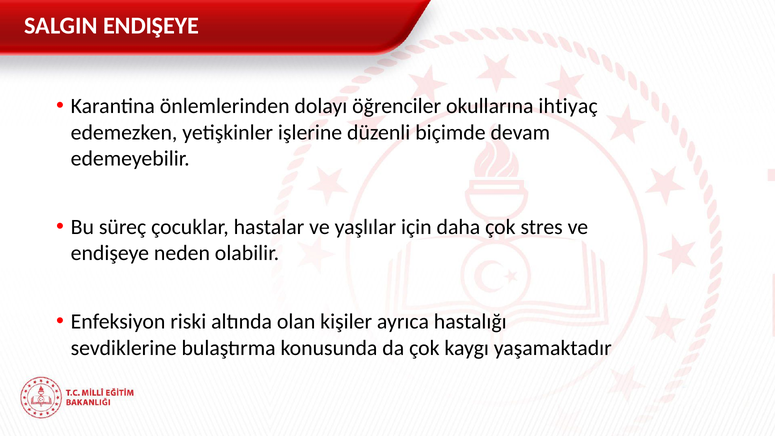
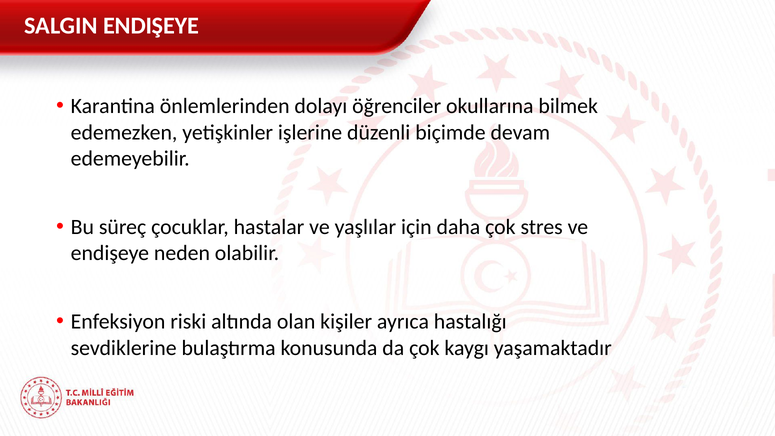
ihtiyaç: ihtiyaç -> bilmek (568, 106)
